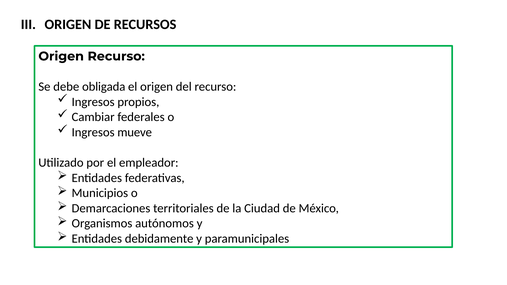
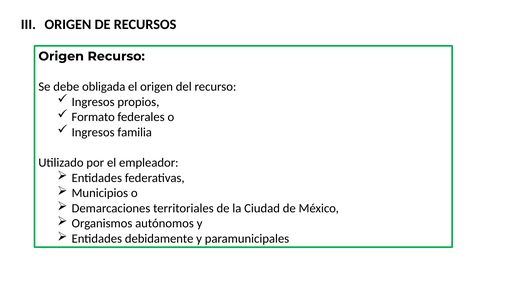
Cambiar: Cambiar -> Formato (93, 117)
mueve: mueve -> familia (135, 132)
